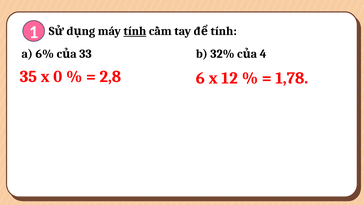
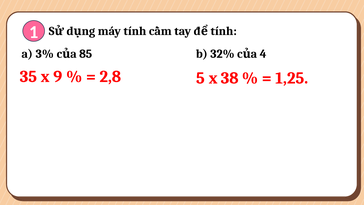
tính underline: present -> none (135, 31)
6%: 6% -> 3% (45, 54)
33: 33 -> 85 (86, 54)
0: 0 -> 9 (58, 77)
6: 6 -> 5 (200, 78)
12: 12 -> 38 (230, 78)
1,78: 1,78 -> 1,25 (292, 78)
